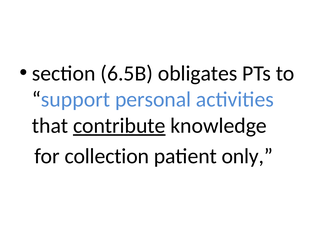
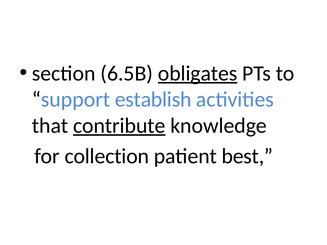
obligates underline: none -> present (198, 73)
personal: personal -> establish (153, 100)
only: only -> best (247, 156)
